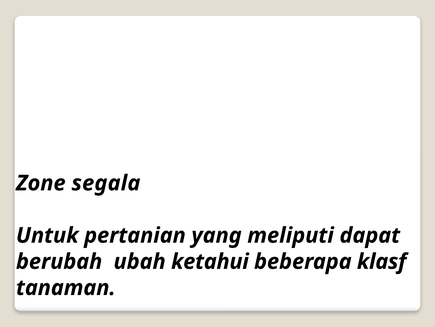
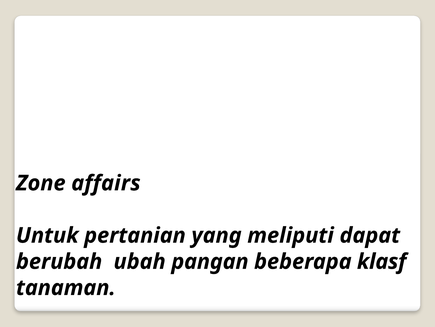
segala: segala -> affairs (106, 183)
ketahui: ketahui -> pangan (210, 261)
